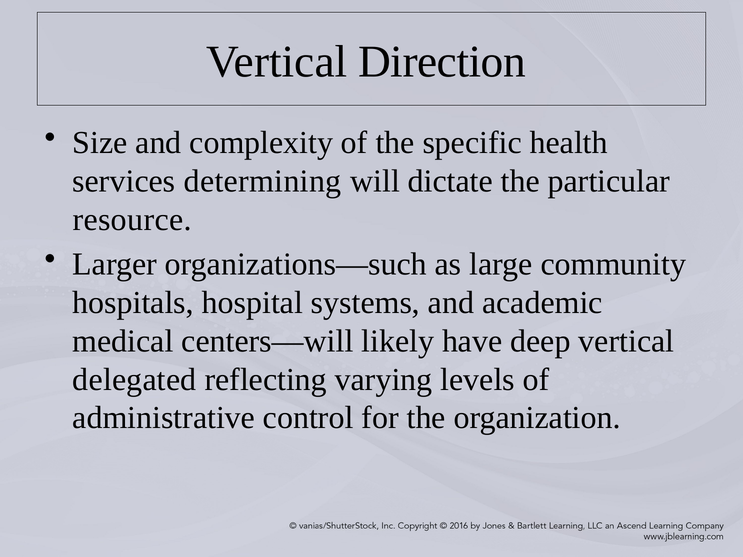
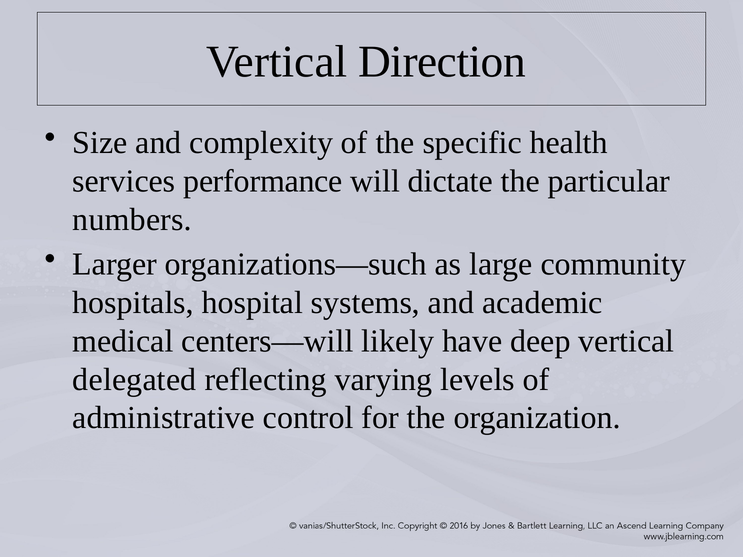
determining: determining -> performance (263, 181)
resource: resource -> numbers (132, 220)
